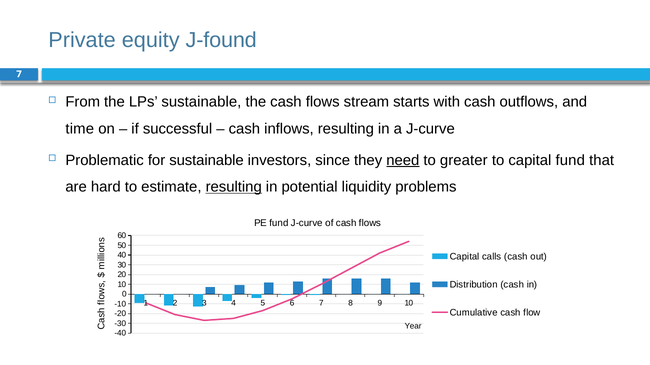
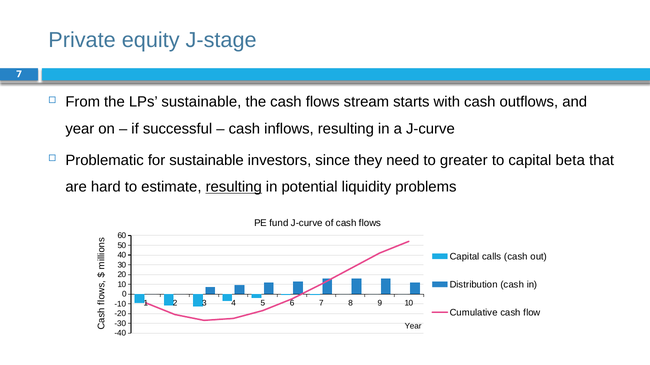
J-found: J-found -> J-stage (221, 40)
time: time -> year (80, 129)
need underline: present -> none (403, 160)
capital fund: fund -> beta (570, 160)
